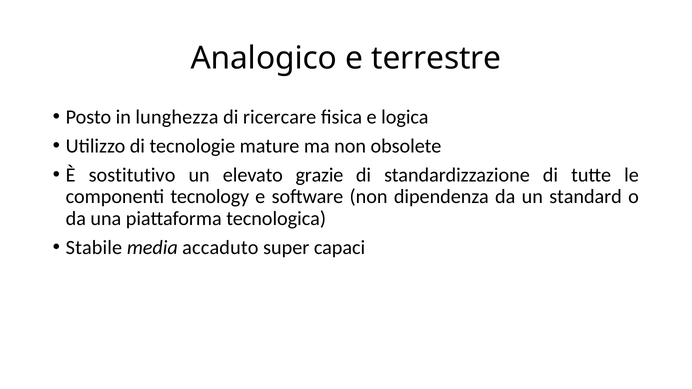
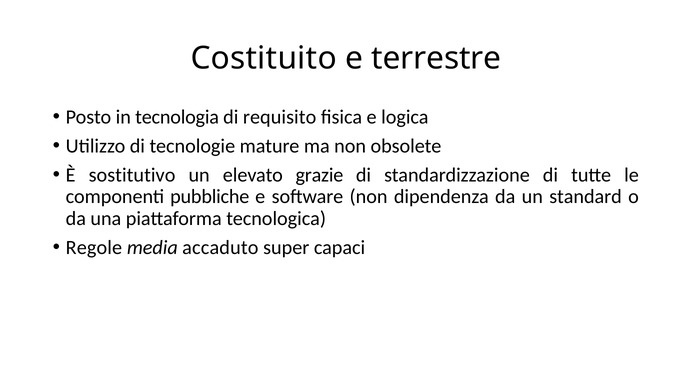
Analogico: Analogico -> Costituito (264, 58)
lunghezza: lunghezza -> tecnologia (177, 117)
ricercare: ricercare -> requisito (280, 117)
tecnology: tecnology -> pubbliche (210, 197)
Stabile: Stabile -> Regole (94, 248)
